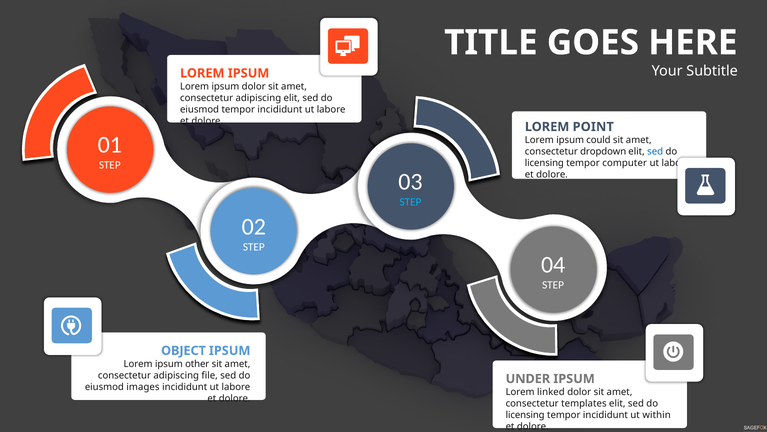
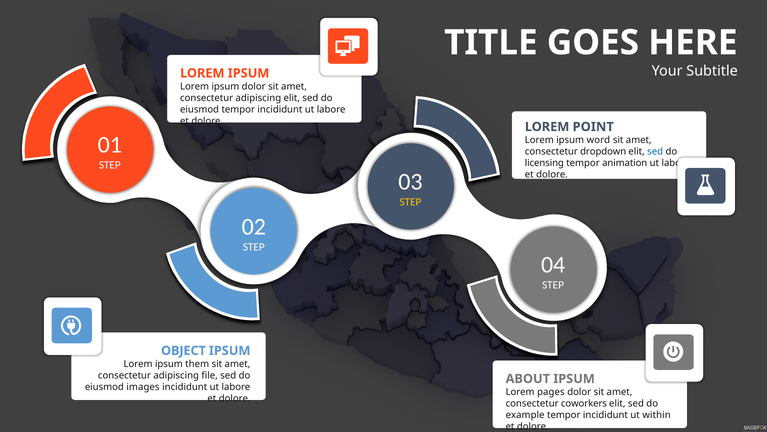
could: could -> word (598, 140)
computer: computer -> animation (625, 163)
STEP colour: light blue -> yellow (411, 202)
other: other -> them (197, 363)
UNDER: UNDER -> ABOUT (528, 378)
linked: linked -> pages (551, 392)
templates: templates -> coworkers (584, 403)
licensing: licensing -> example (525, 415)
